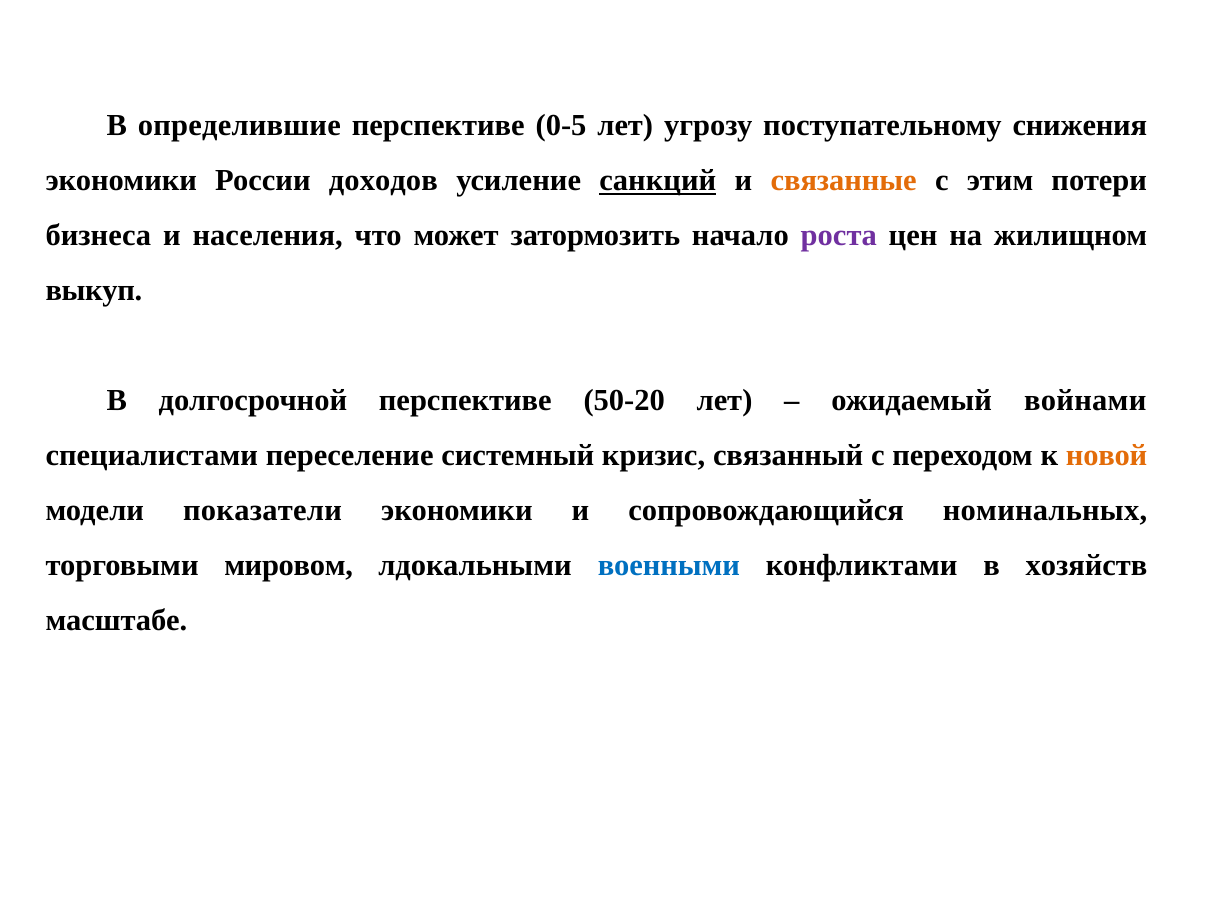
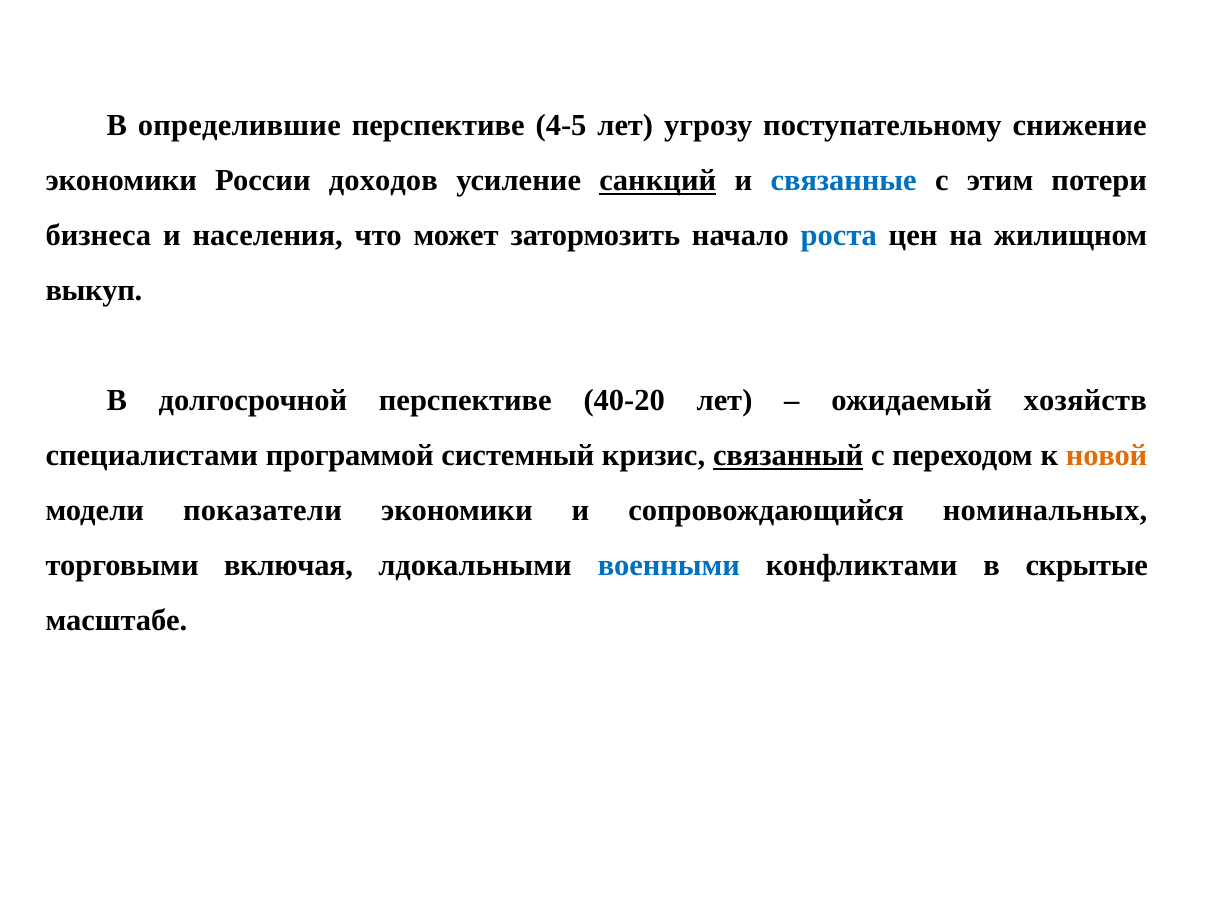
0-5: 0-5 -> 4-5 (561, 126)
снижения: снижения -> снижение (1080, 126)
связанные colour: orange -> blue (844, 181)
роста colour: purple -> blue (839, 236)
50-20: 50-20 -> 40-20 (624, 400)
войнами: войнами -> хозяйств (1085, 400)
переселение: переселение -> программой (350, 455)
связанный underline: none -> present (788, 455)
мировом: мировом -> включая (289, 565)
хозяйств: хозяйств -> скрытые (1087, 565)
